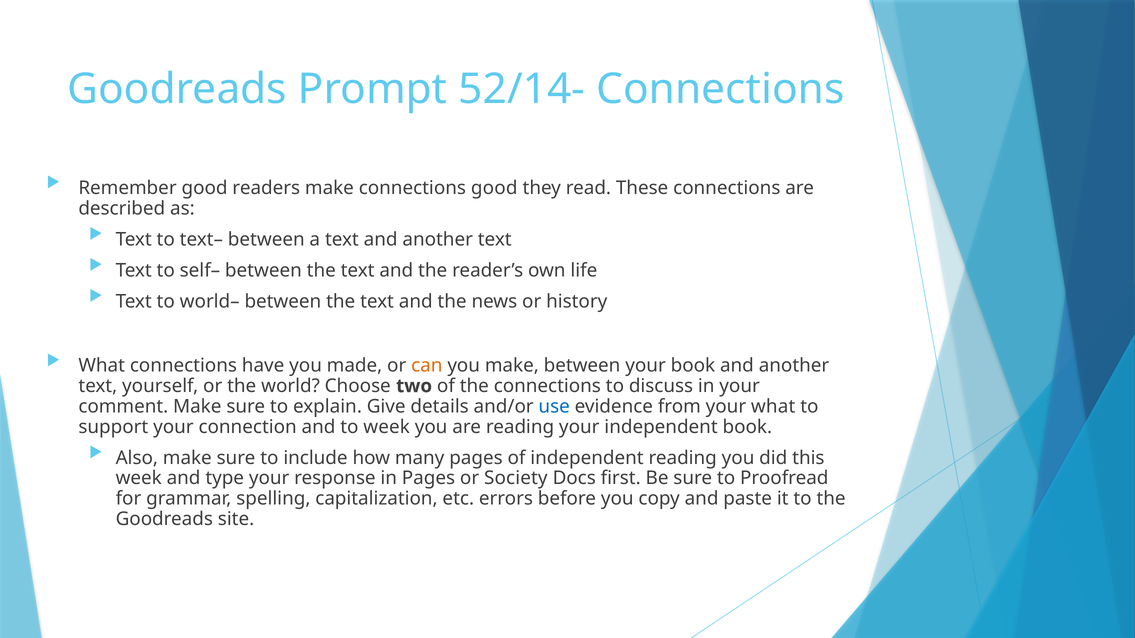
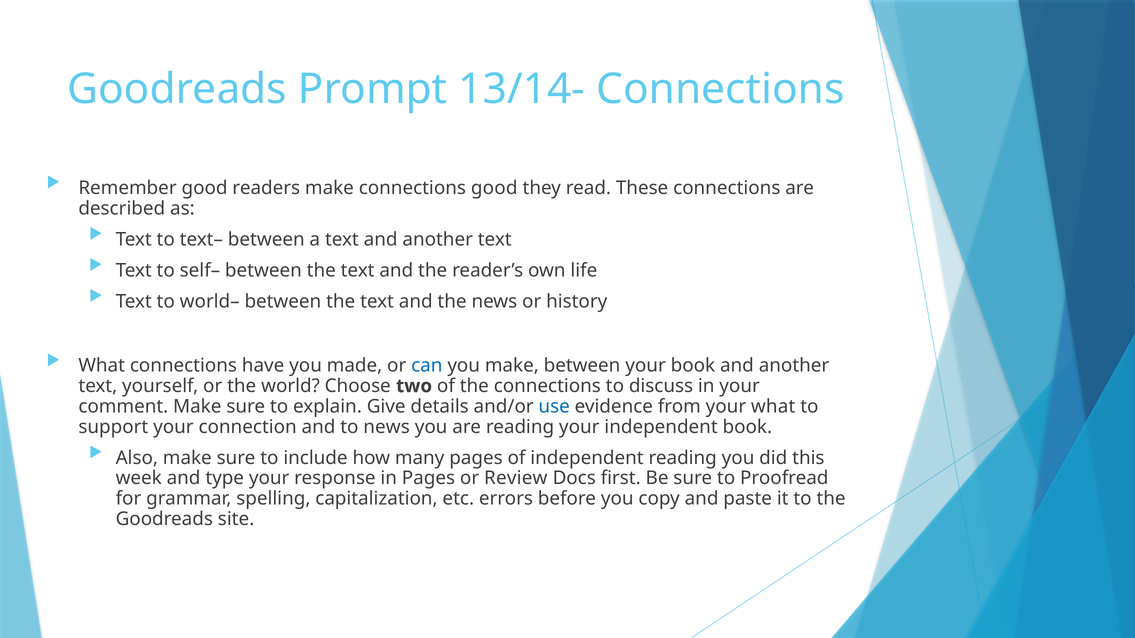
52/14-: 52/14- -> 13/14- (522, 90)
can colour: orange -> blue (427, 366)
to week: week -> news (387, 427)
Society: Society -> Review (516, 479)
